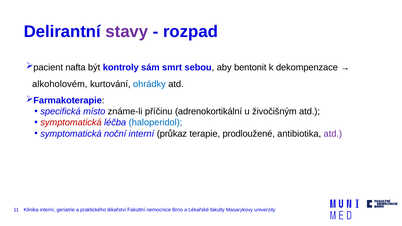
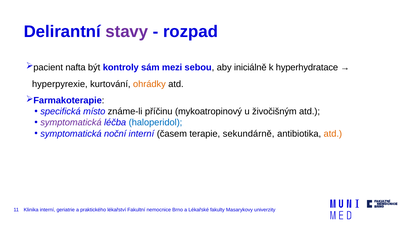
smrt: smrt -> mezi (172, 67)
bentonit: bentonit -> iniciálně (250, 67)
dekompenzace: dekompenzace -> hyperhydratace (307, 67)
alkoholovém: alkoholovém -> hyperpyrexie (60, 84)
ohrádky colour: blue -> orange (149, 84)
adrenokortikální: adrenokortikální -> mykoatropinový (209, 112)
symptomatická colour: red -> purple (71, 123)
průkaz: průkaz -> časem (172, 134)
prodloužené: prodloužené -> sekundárně (249, 134)
atd colour: purple -> orange (333, 134)
